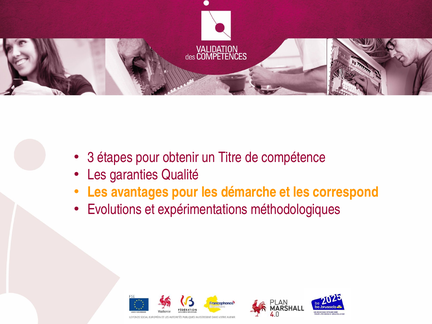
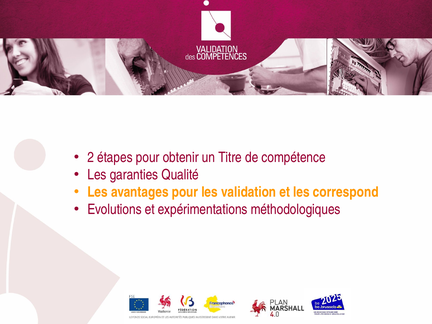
3: 3 -> 2 (91, 158)
démarche: démarche -> validation (249, 192)
